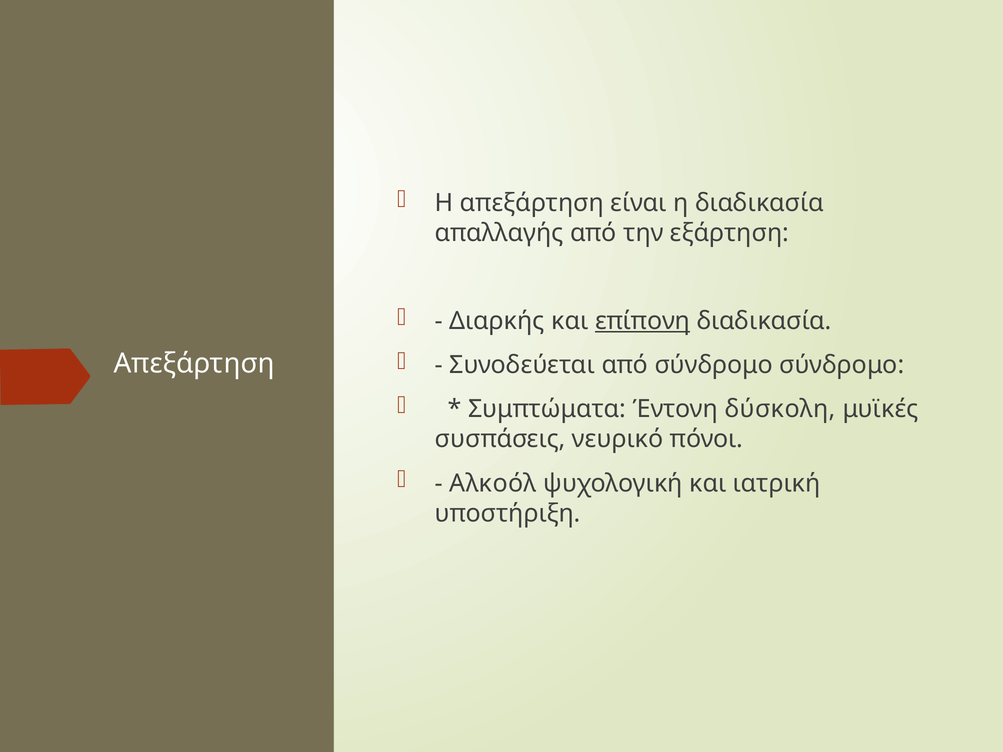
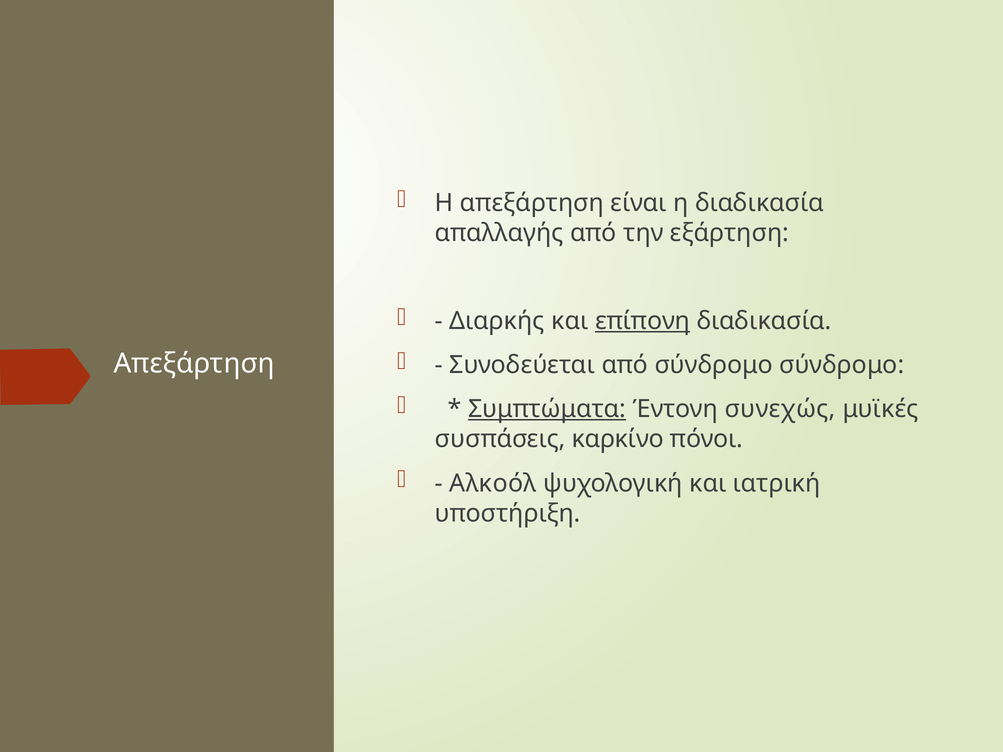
Συμπτώματα underline: none -> present (547, 409)
δύσκολη: δύσκολη -> συνεχώς (780, 409)
νευρικό: νευρικό -> καρκίνο (618, 439)
